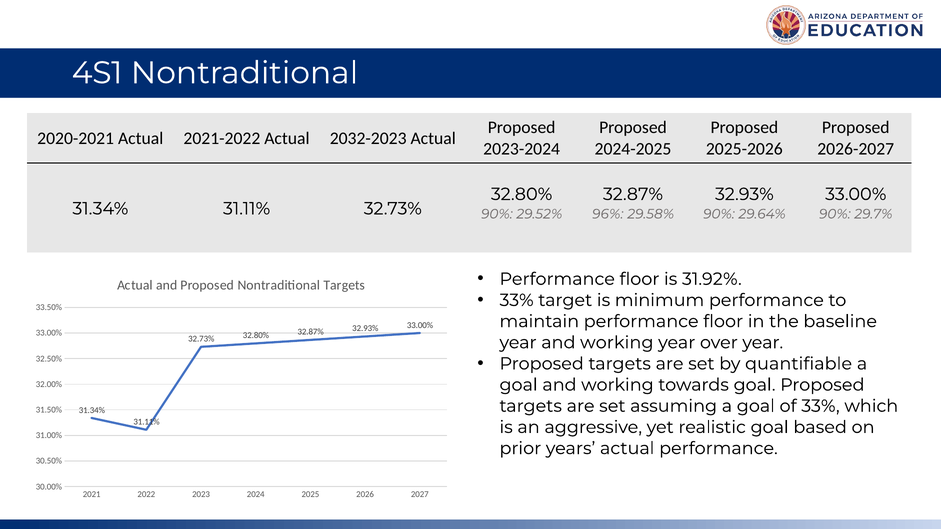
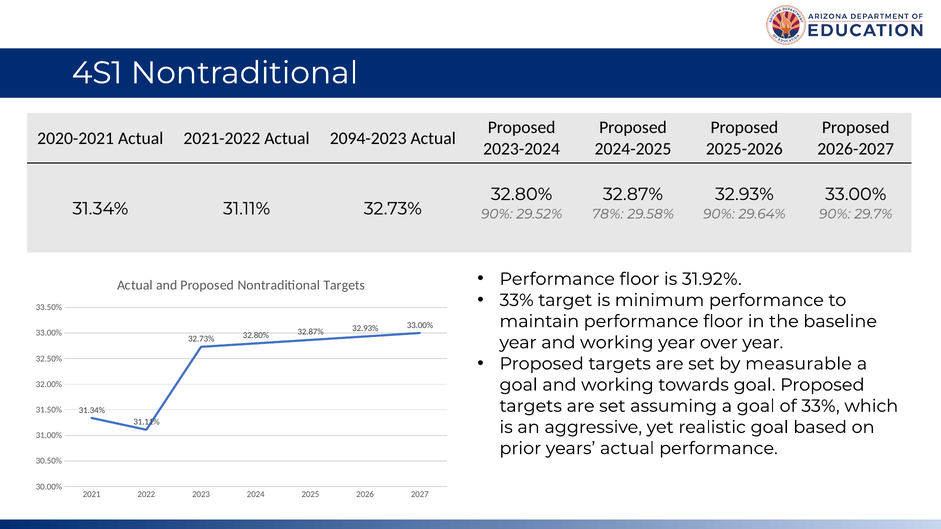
2032-2023: 2032-2023 -> 2094-2023 (368, 138)
96%: 96% -> 78% (608, 214)
quantifiable: quantifiable -> measurable (798, 364)
